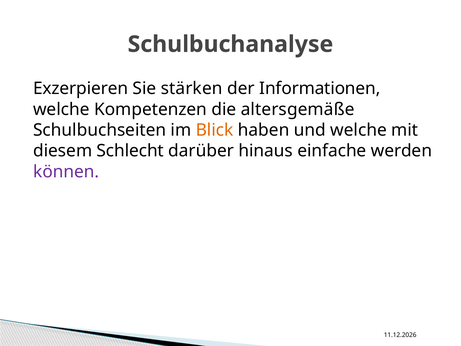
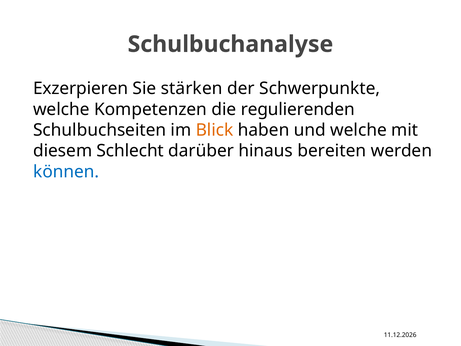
Informationen: Informationen -> Schwerpunkte (320, 89)
altersgemäße: altersgemäße -> regulierenden (298, 109)
einfache: einfache -> bereiten (332, 151)
können colour: purple -> blue (66, 172)
